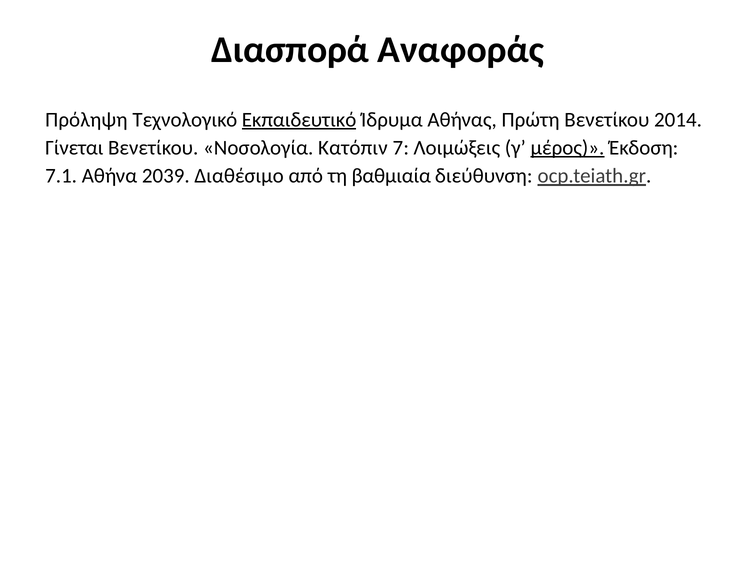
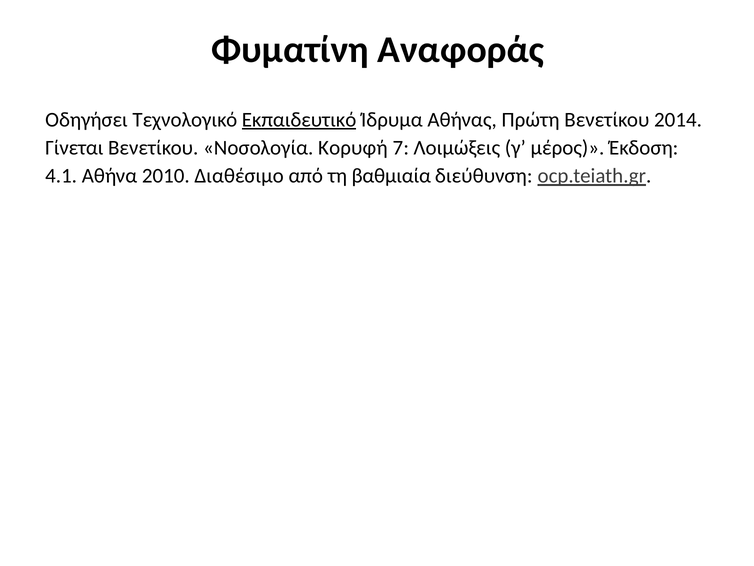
Διασπορά: Διασπορά -> Φυματίνη (290, 50)
Πρόληψη: Πρόληψη -> Οδηγήσει (86, 120)
Κατόπιν: Κατόπιν -> Κορυφή (353, 148)
μέρος underline: present -> none (567, 148)
7.1: 7.1 -> 4.1 (61, 176)
2039: 2039 -> 2010 (166, 176)
